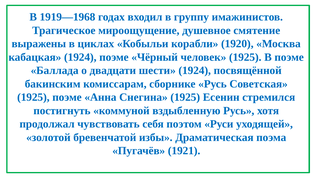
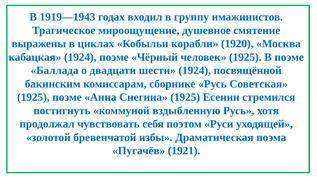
1919—1968: 1919—1968 -> 1919—1943 (67, 17)
